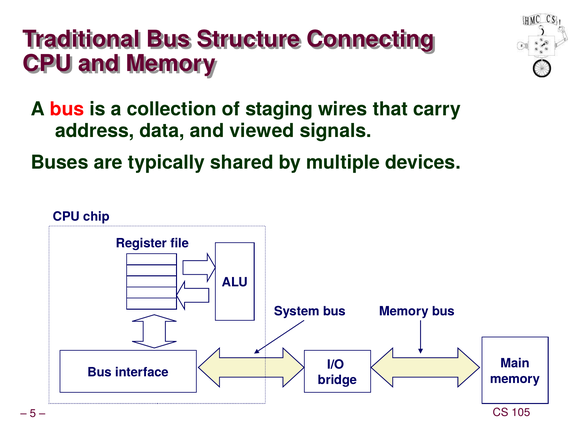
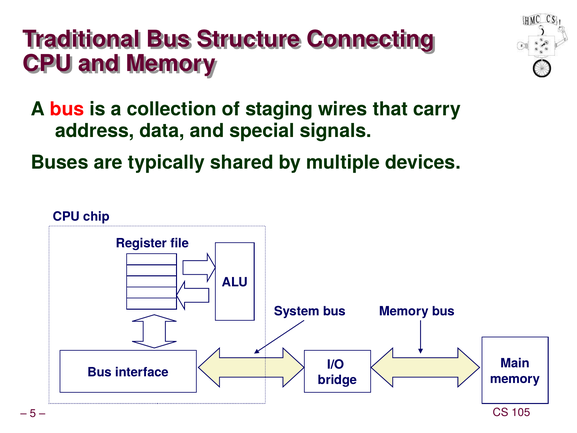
viewed: viewed -> special (262, 131)
